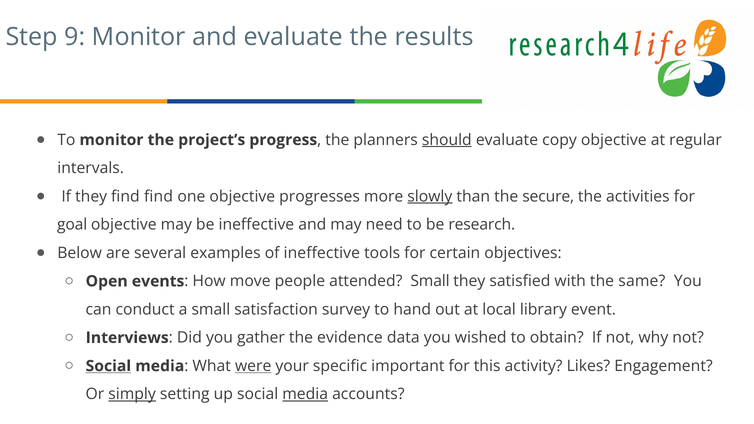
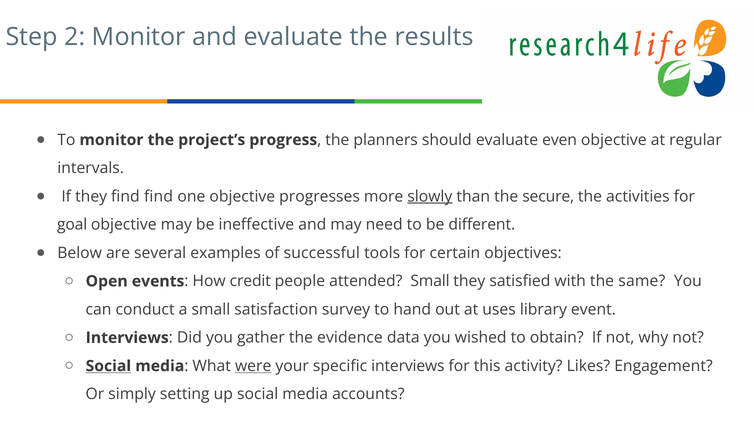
9: 9 -> 2 (75, 37)
should underline: present -> none (447, 140)
copy: copy -> even (560, 140)
research: research -> different (482, 225)
of ineffective: ineffective -> successful (322, 253)
move: move -> credit (250, 281)
local: local -> uses (499, 310)
specific important: important -> interviews (408, 366)
simply underline: present -> none (132, 394)
media underline: present -> none (305, 394)
